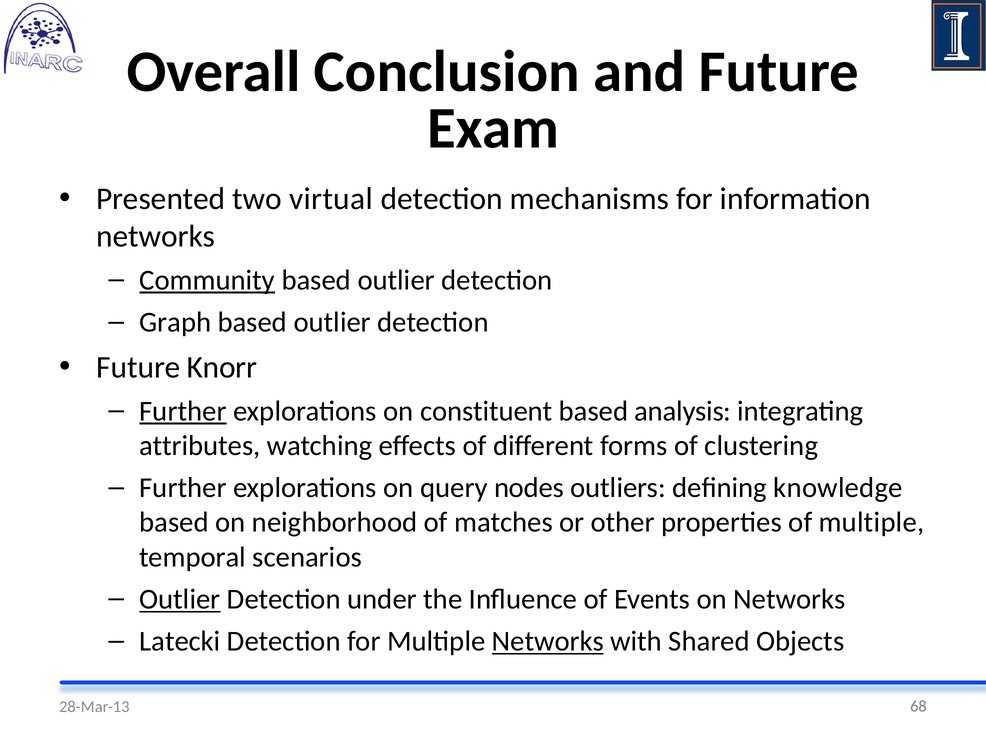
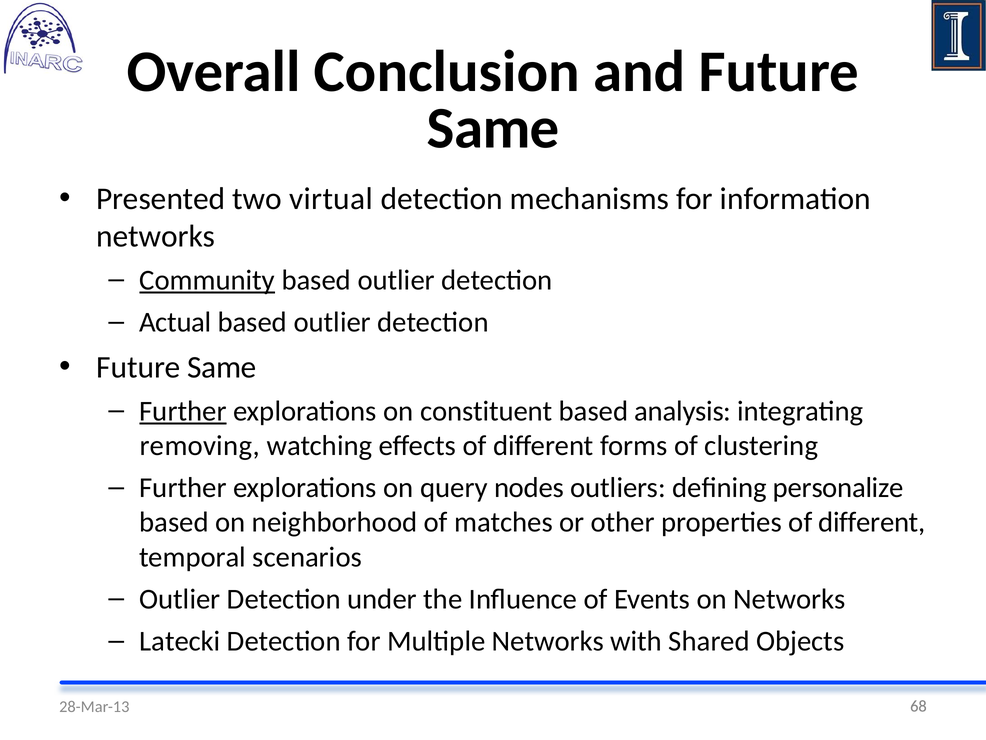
Exam: Exam -> Same (493, 128)
Graph: Graph -> Actual (175, 322)
Knorr: Knorr -> Same (222, 367)
attributes: attributes -> removing (200, 445)
knowledge: knowledge -> personalize (838, 488)
properties of multiple: multiple -> different (872, 522)
Outlier underline: present -> none (180, 599)
Networks underline: present -> none (548, 641)
